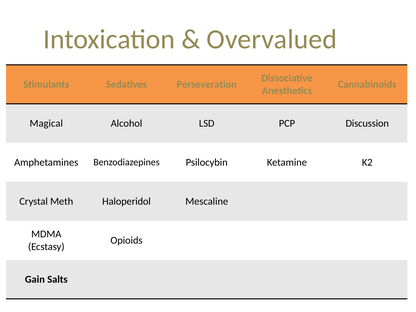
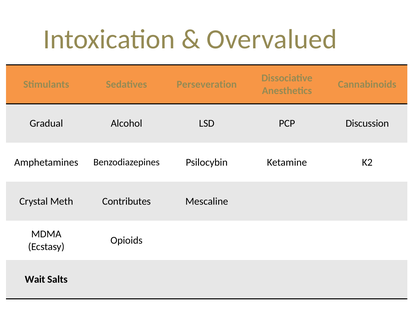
Magical: Magical -> Gradual (46, 123)
Haloperidol: Haloperidol -> Contributes (127, 201)
Gain: Gain -> Wait (35, 279)
